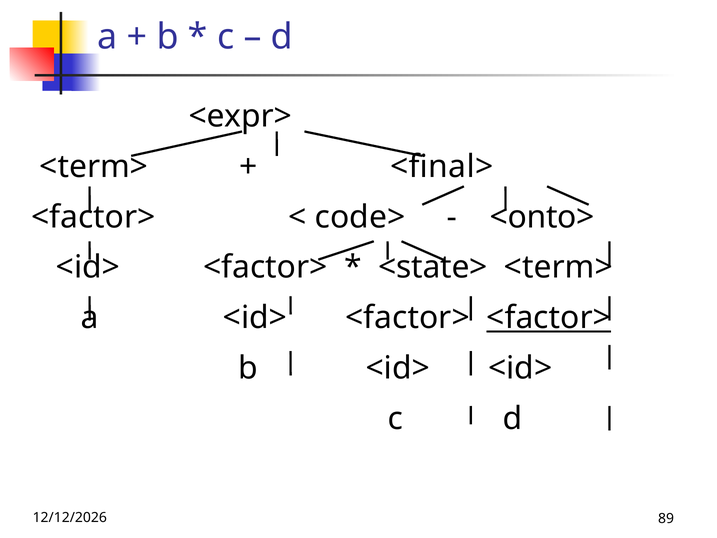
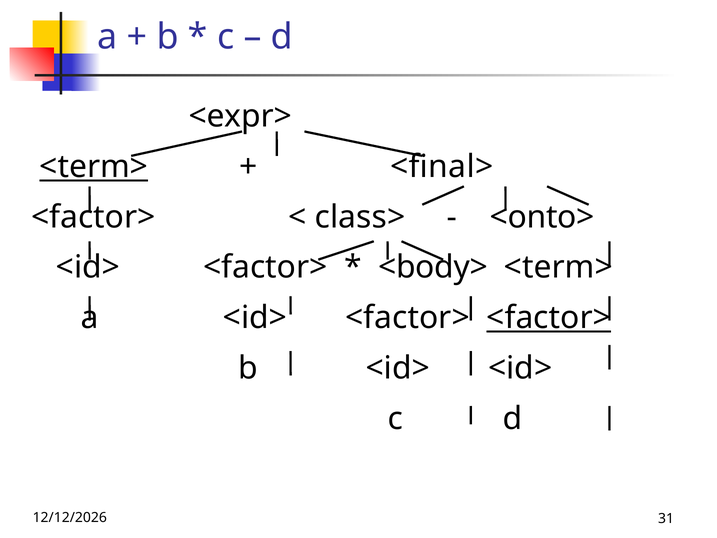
<term> underline: none -> present (94, 167)
code>: code> -> class> (360, 217)
<state>: <state> -> <body> (433, 267)
89: 89 -> 31 (666, 518)
